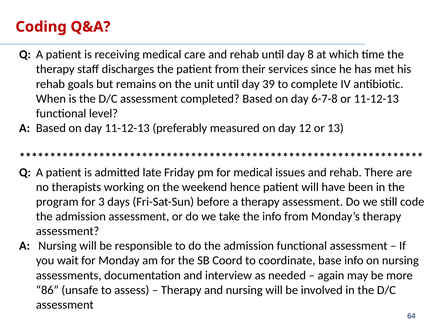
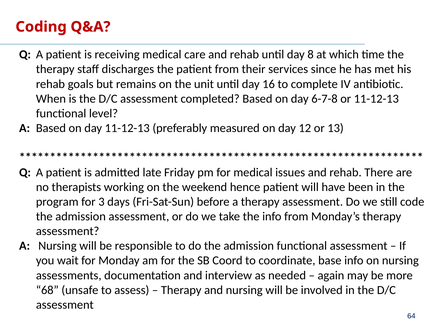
39: 39 -> 16 (269, 84)
86: 86 -> 68 (47, 290)
